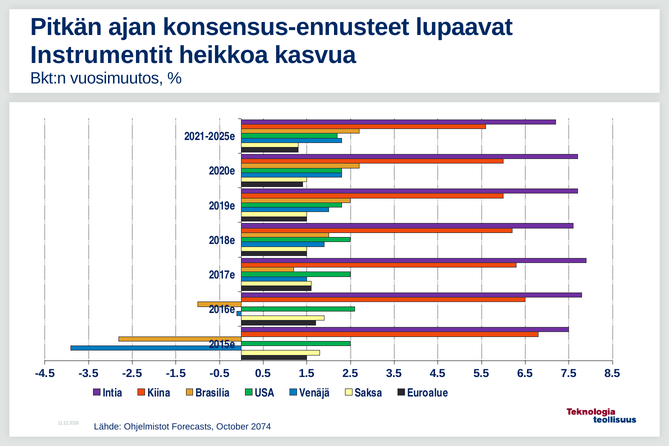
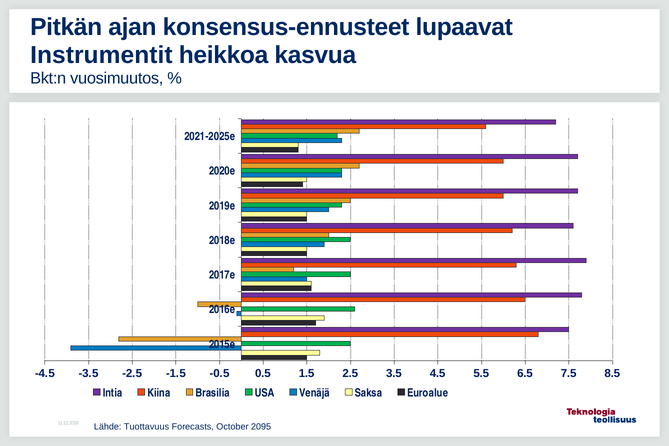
Ohjelmistot: Ohjelmistot -> Tuottavuus (147, 427)
2074: 2074 -> 2095 (261, 427)
